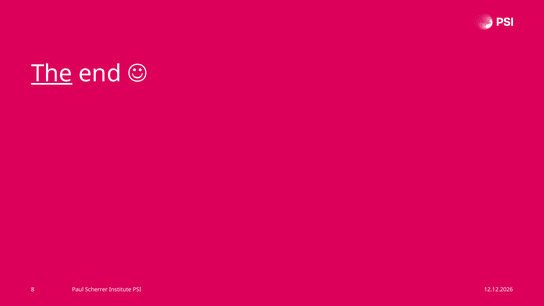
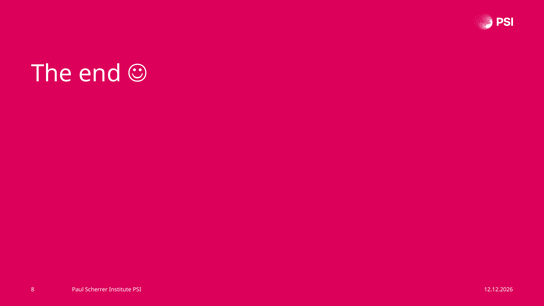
The underline: present -> none (52, 74)
